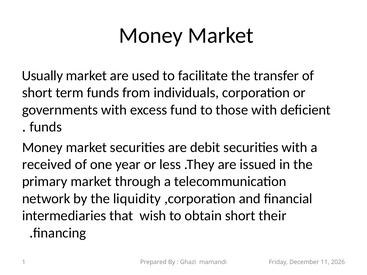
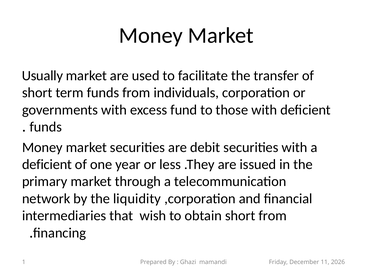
received: received -> deficient (47, 165)
short their: their -> from (273, 216)
